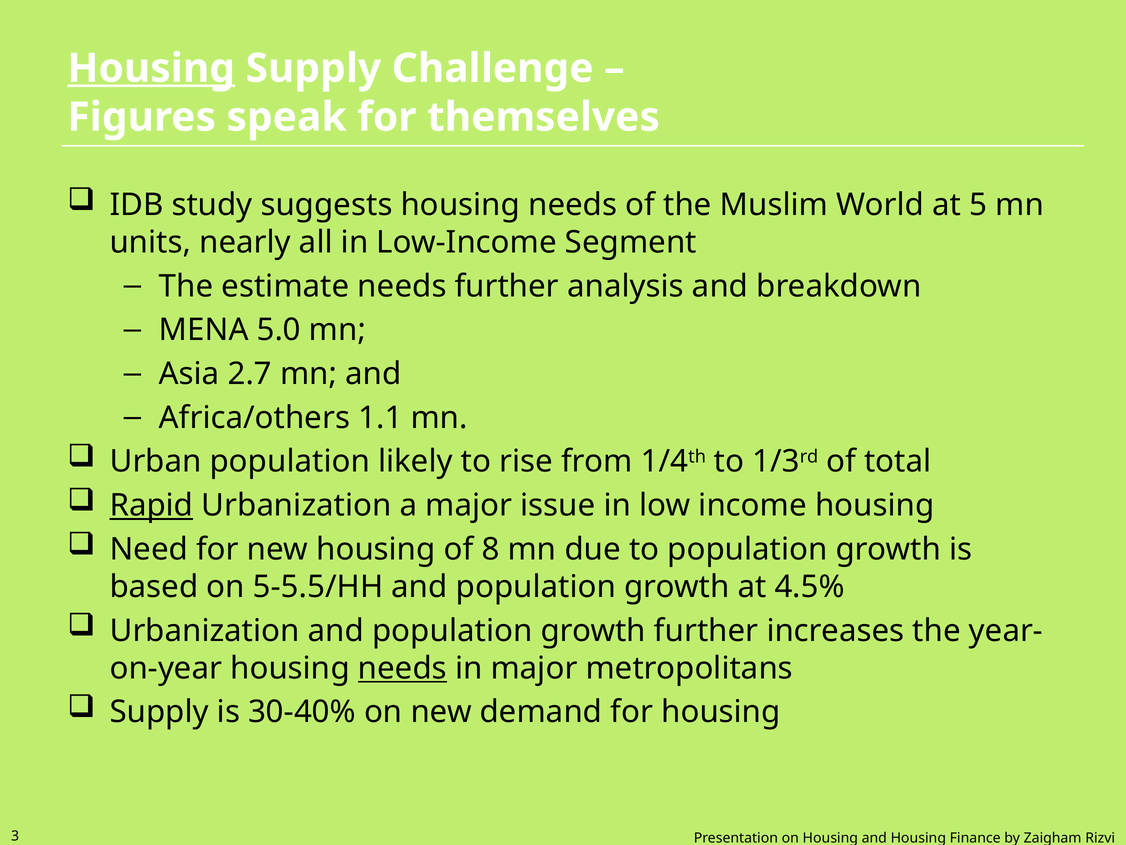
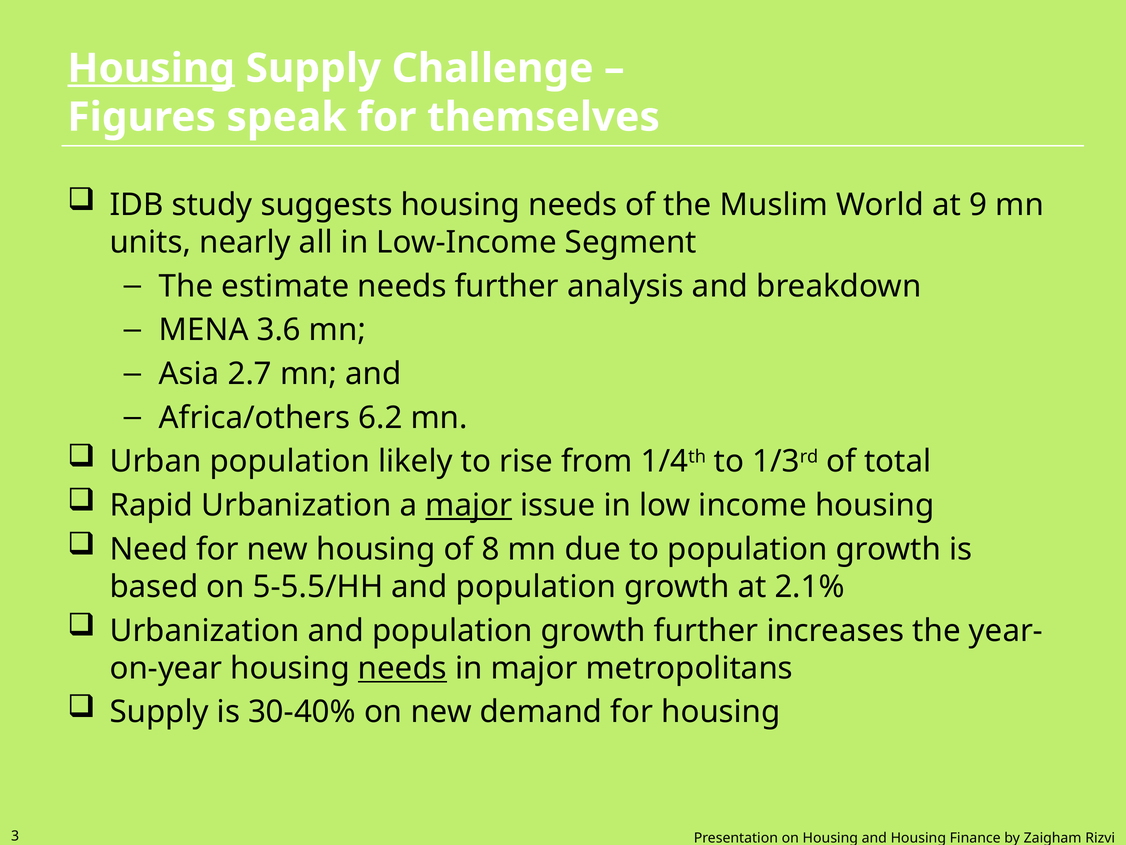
5: 5 -> 9 (978, 205)
5.0: 5.0 -> 3.6 (279, 330)
1.1: 1.1 -> 6.2 (380, 418)
Rapid underline: present -> none (151, 505)
major underline: none -> present (469, 505)
4.5%: 4.5% -> 2.1% (810, 586)
